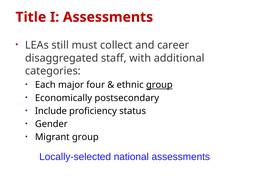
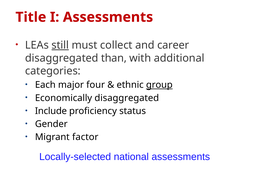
still underline: none -> present (60, 45)
staff: staff -> than (114, 58)
Economically postsecondary: postsecondary -> disaggregated (127, 98)
Migrant group: group -> factor (85, 137)
